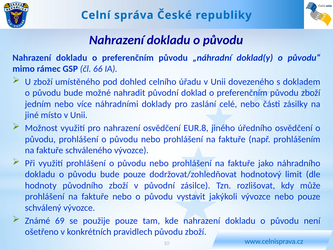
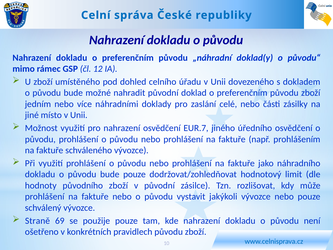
66: 66 -> 12 (98, 69)
EUR.8: EUR.8 -> EUR.7 (196, 128)
Známé: Známé -> Straně (37, 221)
